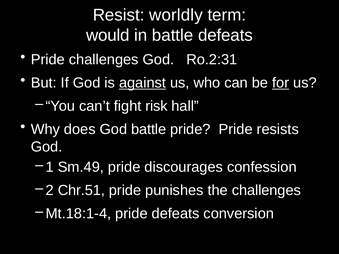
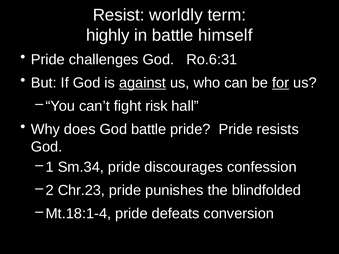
would: would -> highly (108, 35)
battle defeats: defeats -> himself (225, 35)
Ro.2:31: Ro.2:31 -> Ro.6:31 (212, 59)
Sm.49: Sm.49 -> Sm.34 (81, 167)
Chr.51: Chr.51 -> Chr.23 (81, 191)
the challenges: challenges -> blindfolded (266, 191)
